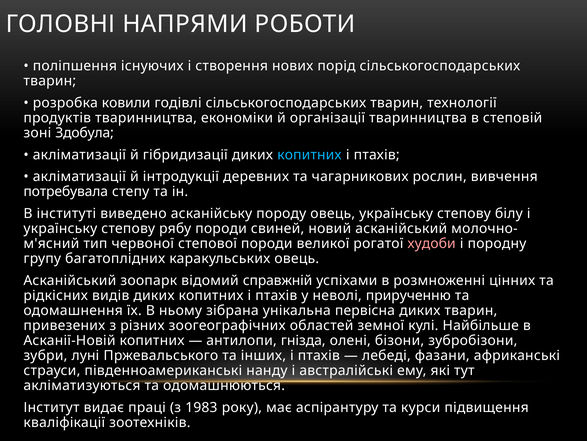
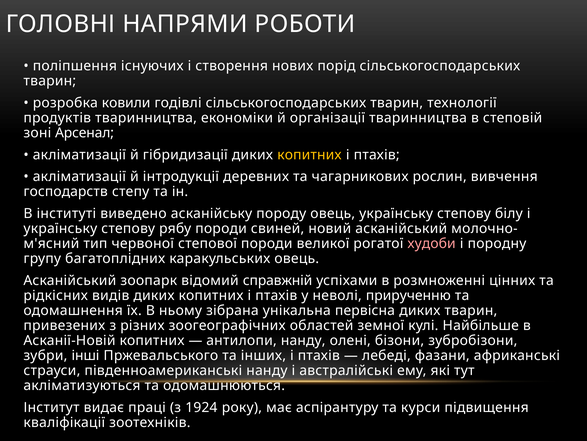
Здобула: Здобула -> Арсенал (85, 133)
копитних colour: light blue -> yellow (309, 155)
потребувала: потребувала -> господарств (66, 191)
антилопи гнізда: гнізда -> нанду (303, 340)
луні: луні -> інші (85, 355)
1983: 1983 -> 1924 (201, 407)
